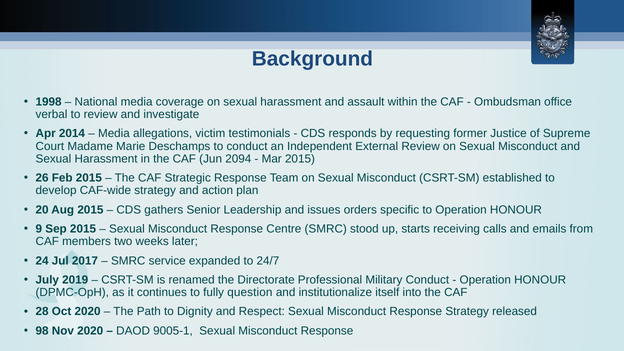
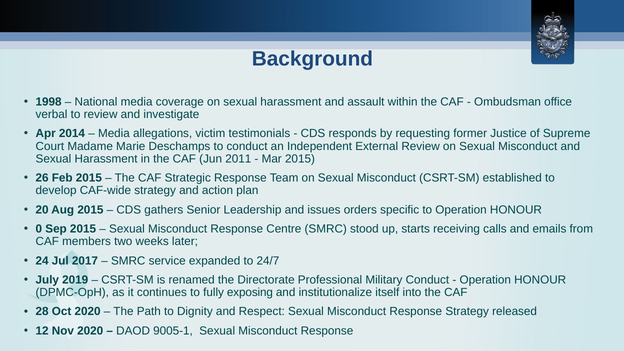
2094: 2094 -> 2011 (238, 159)
9: 9 -> 0 (39, 229)
question: question -> exposing (250, 292)
98: 98 -> 12 (42, 331)
